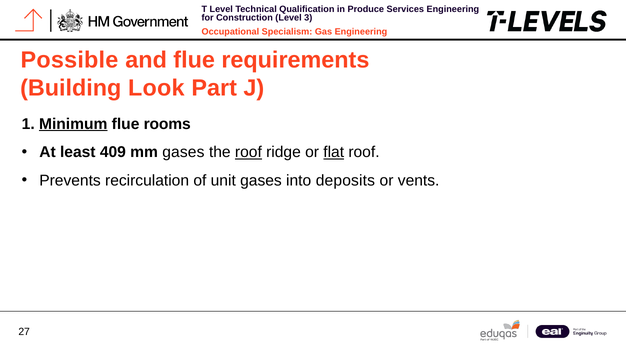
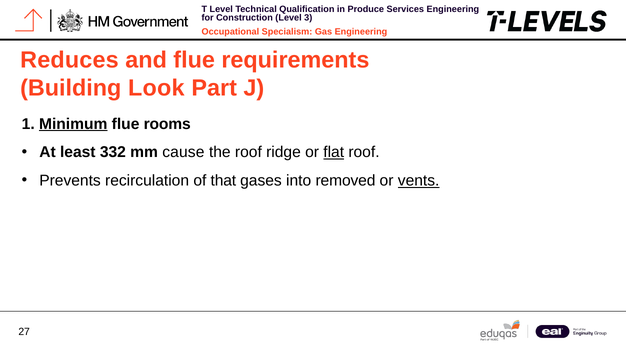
Possible: Possible -> Reduces (69, 60)
409: 409 -> 332 (113, 152)
mm gases: gases -> cause (183, 152)
roof underline: present -> none (248, 152)
unit: unit -> that (223, 181)
deposits: deposits -> removed (346, 181)
vents underline: none -> present (419, 181)
